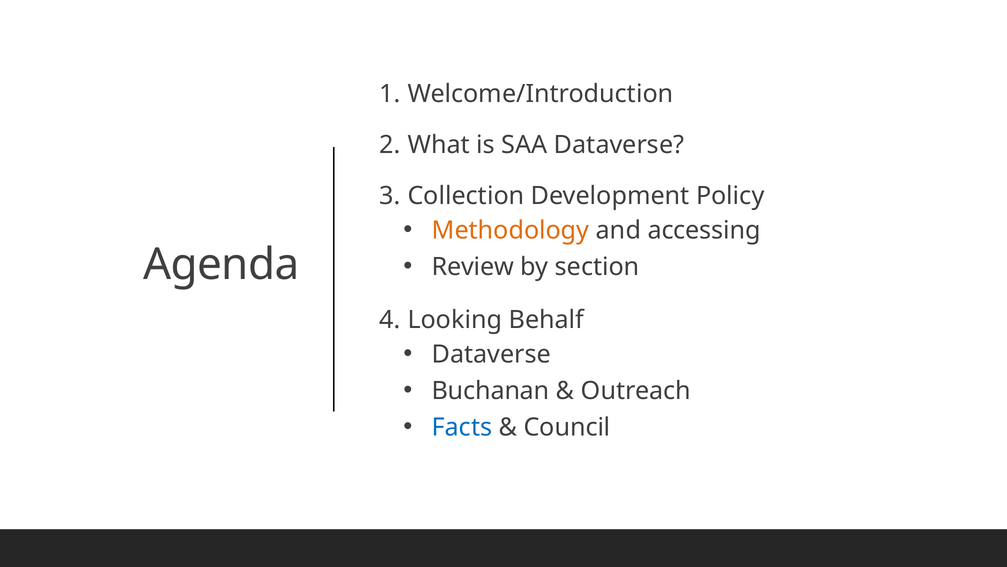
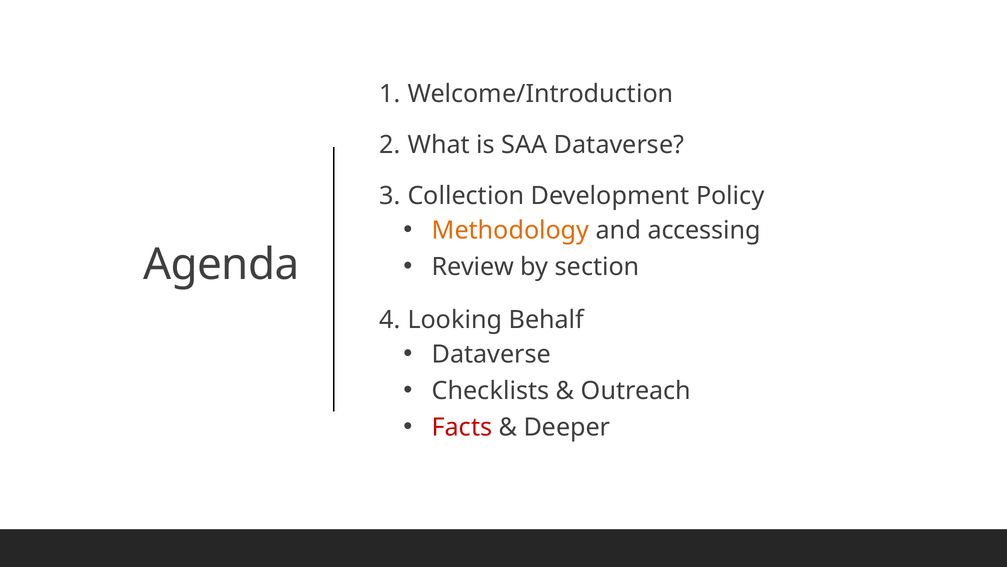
Buchanan: Buchanan -> Checklists (491, 391)
Facts colour: blue -> red (462, 427)
Council: Council -> Deeper (567, 427)
